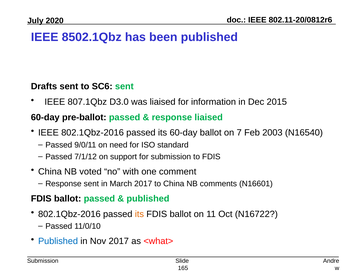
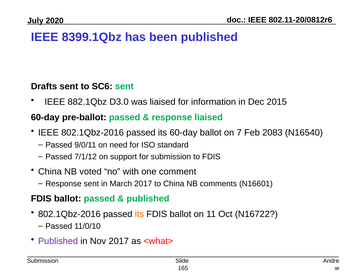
8502.1Qbz: 8502.1Qbz -> 8399.1Qbz (92, 37)
807.1Qbz: 807.1Qbz -> 882.1Qbz (87, 102)
2003: 2003 -> 2083 (272, 133)
Published colour: blue -> purple (58, 241)
